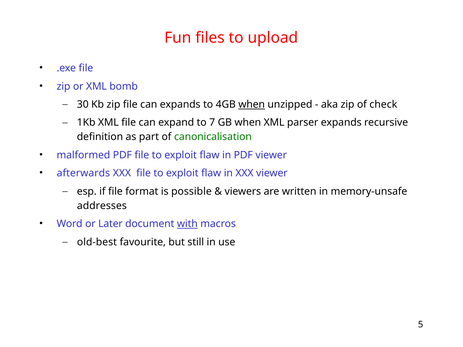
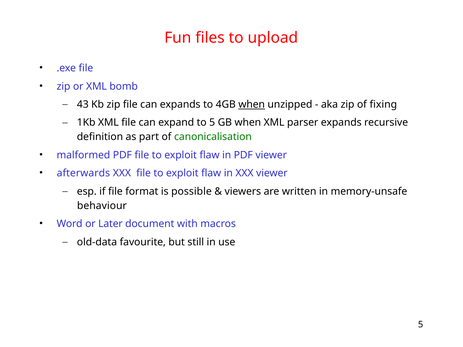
30: 30 -> 43 (83, 105)
check: check -> fixing (383, 105)
to 7: 7 -> 5 (212, 123)
addresses: addresses -> behaviour (102, 206)
with underline: present -> none (187, 224)
old-best: old-best -> old-data (97, 242)
